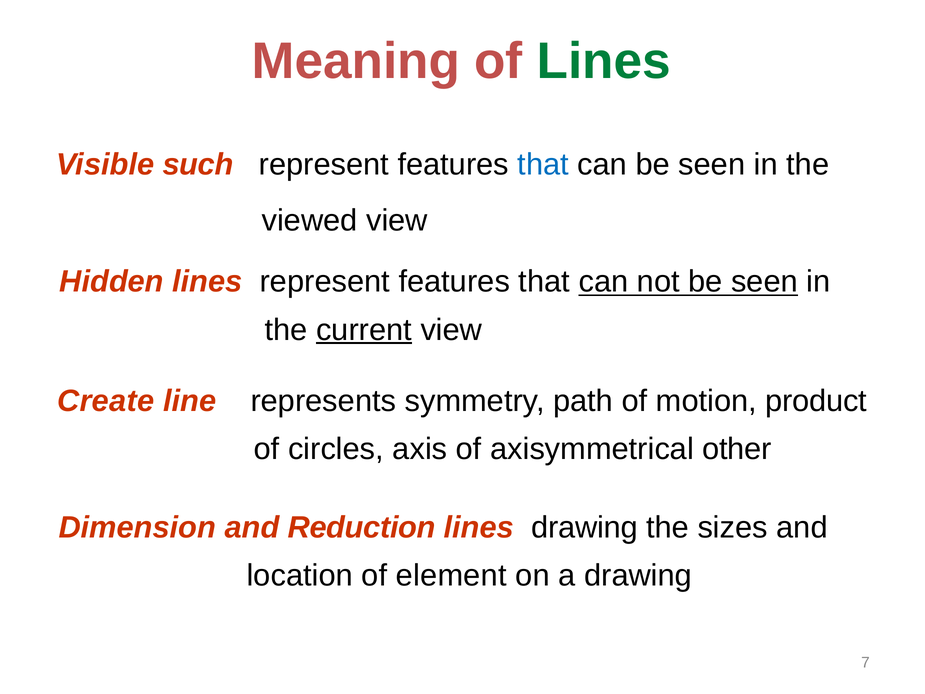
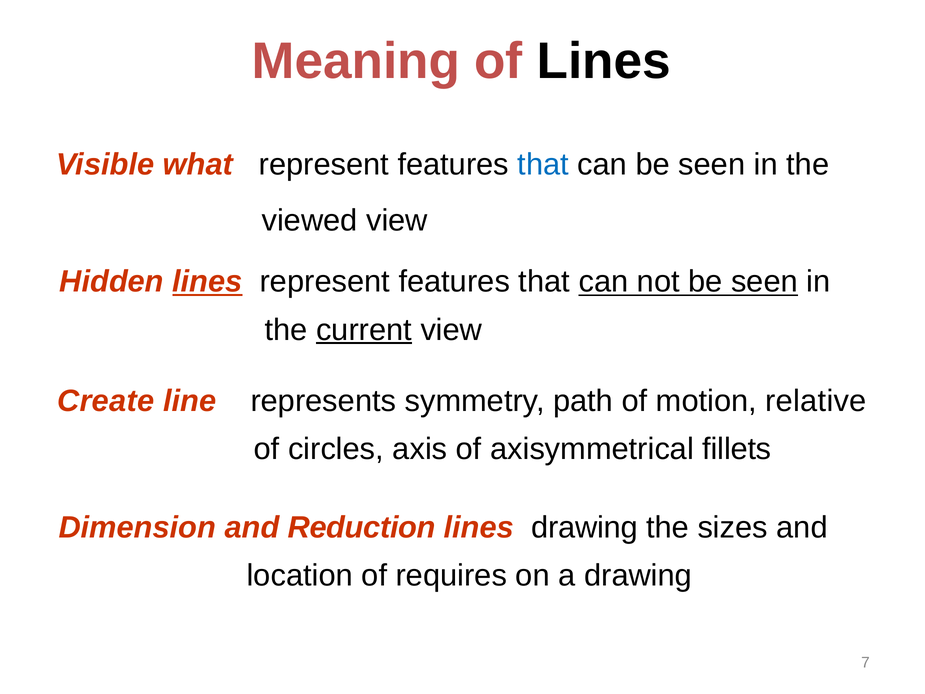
Lines colour: green -> black (604, 61)
such: such -> what (198, 165)
lines underline: none -> present (207, 282)
product: product -> relative (816, 401)
other: other -> fillets (737, 449)
element: element -> requires (451, 575)
